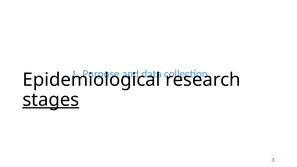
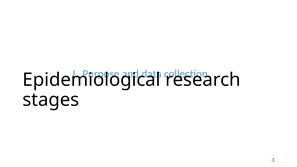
stages underline: present -> none (51, 100)
